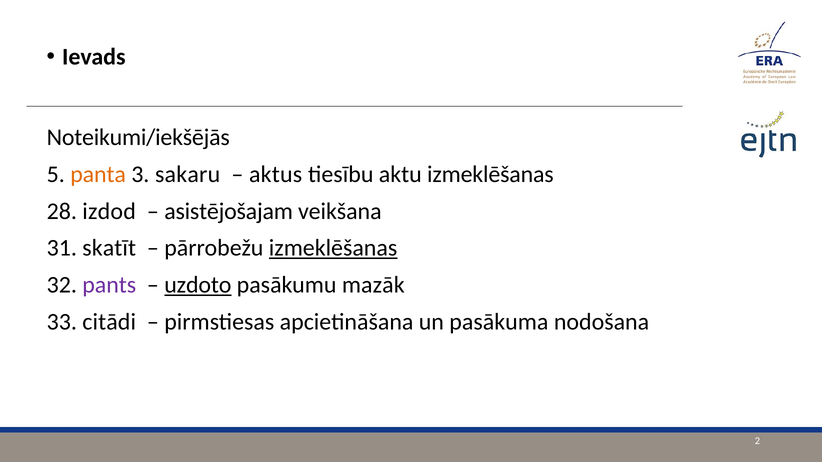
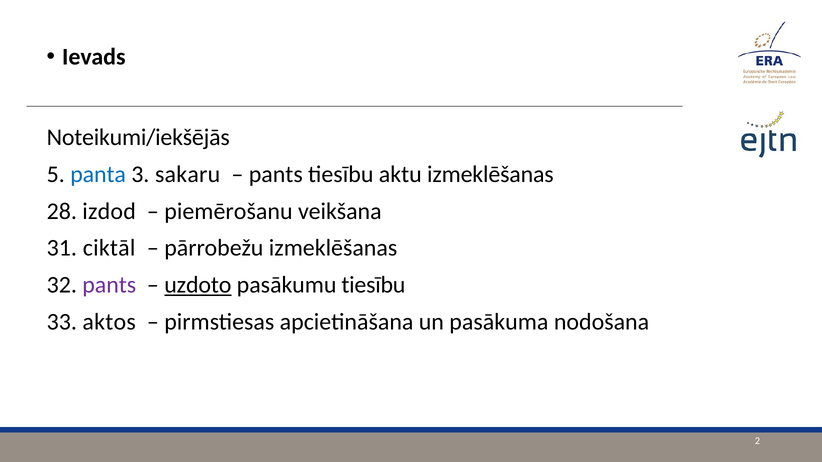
panta colour: orange -> blue (98, 174)
aktus: aktus -> pants (276, 174)
asistējošajam: asistējošajam -> piemērošanu (228, 211)
skatīt: skatīt -> ciktāl (109, 248)
izmeklēšanas underline: present -> none (333, 248)
pasākumu mazāk: mazāk -> tiesību (373, 285)
citādi: citādi -> aktos (109, 322)
